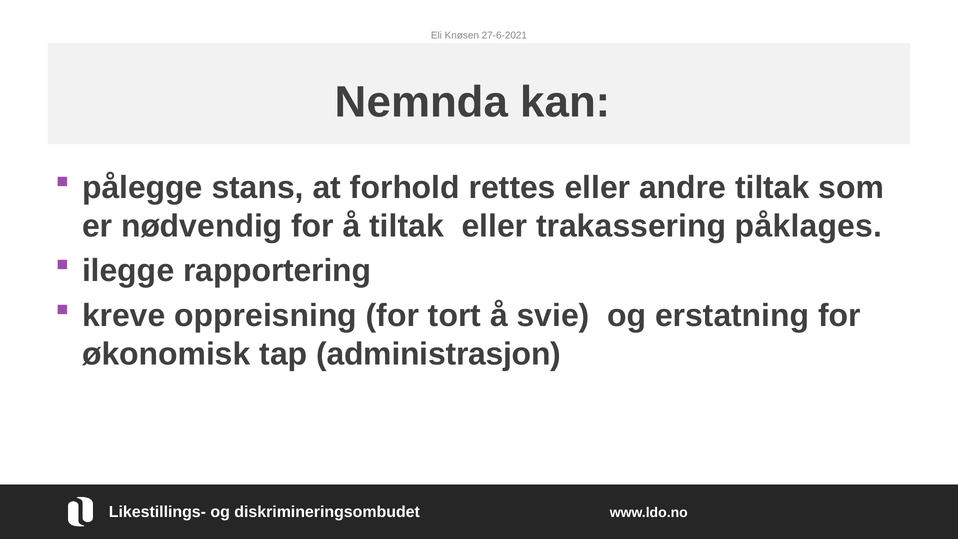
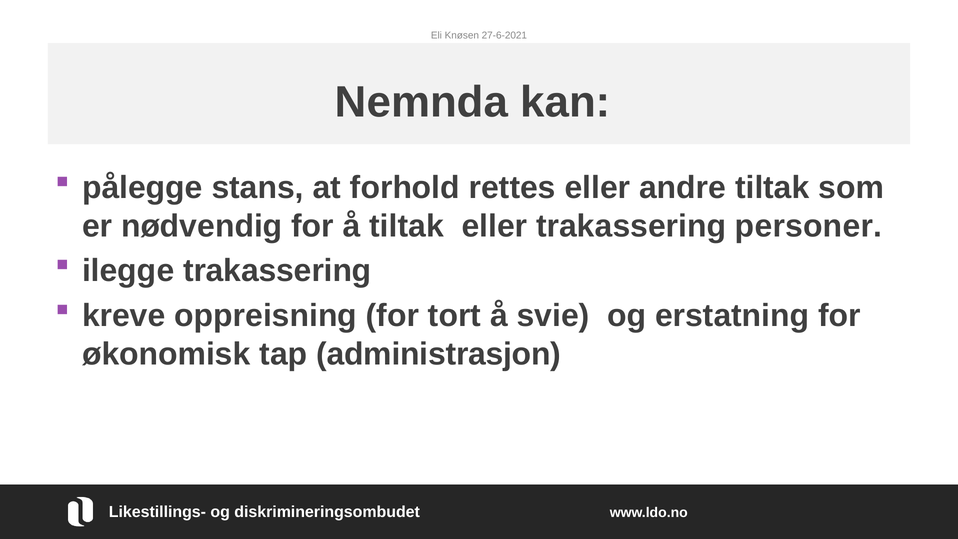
påklages: påklages -> personer (808, 226)
ilegge rapportering: rapportering -> trakassering (277, 271)
